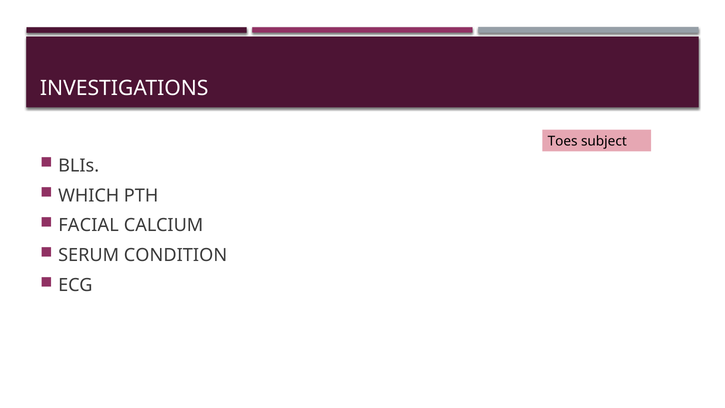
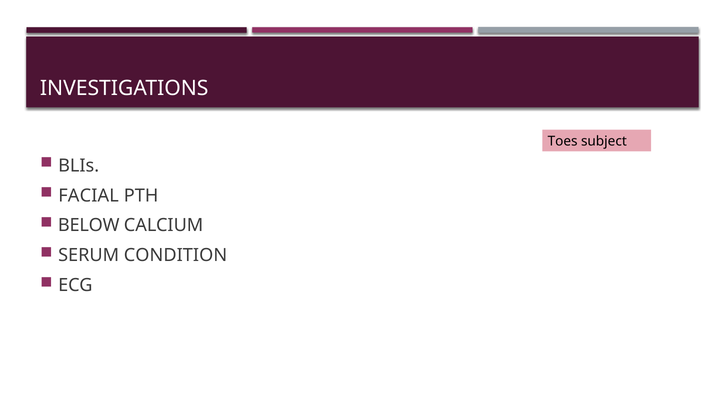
WHICH: WHICH -> FACIAL (89, 195)
FACIAL: FACIAL -> BELOW (89, 225)
